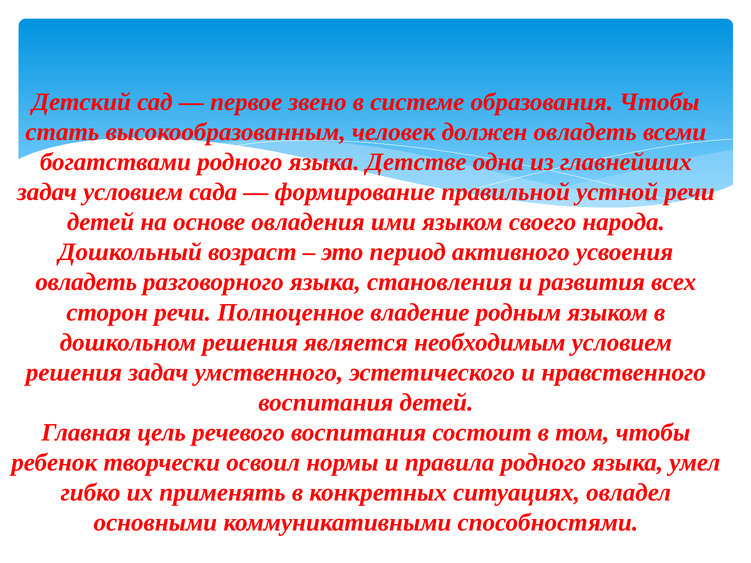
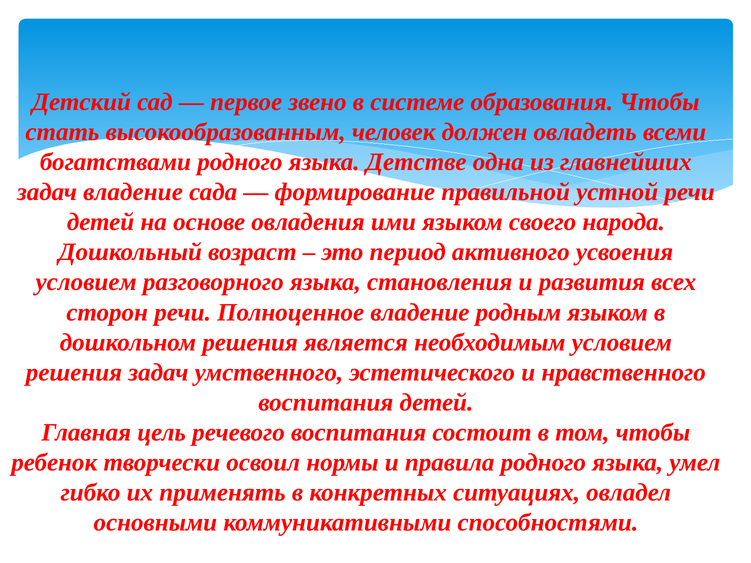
задач условием: условием -> владение (133, 192)
овладеть: овладеть -> условием (86, 282)
